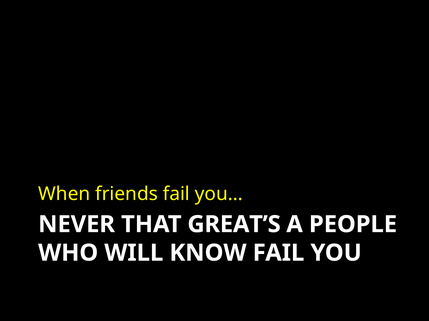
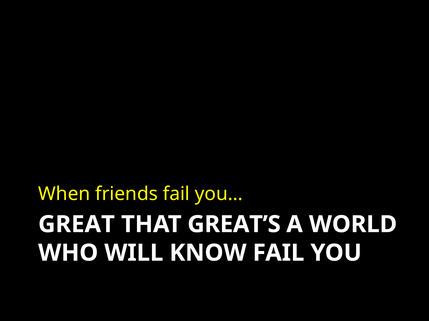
NEVER: NEVER -> GREAT (77, 225)
PEOPLE: PEOPLE -> WORLD (353, 225)
